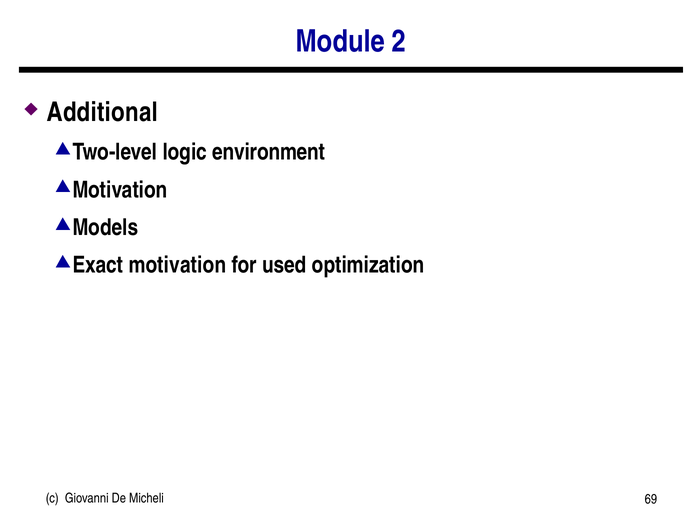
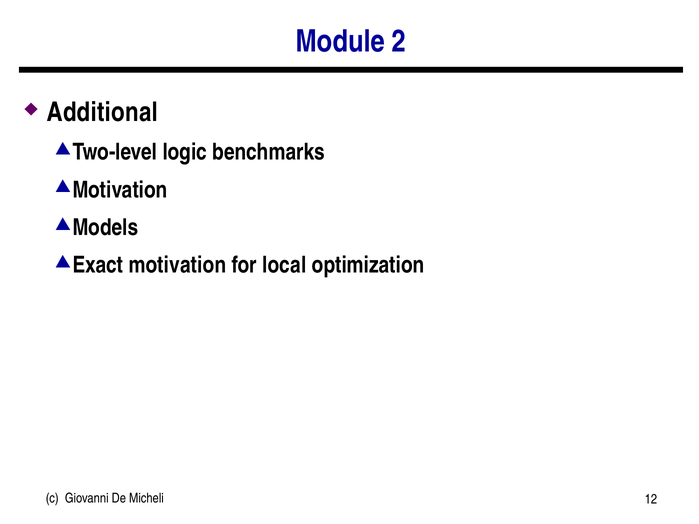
environment: environment -> benchmarks (269, 152)
used: used -> local (284, 265)
69: 69 -> 12 (651, 499)
